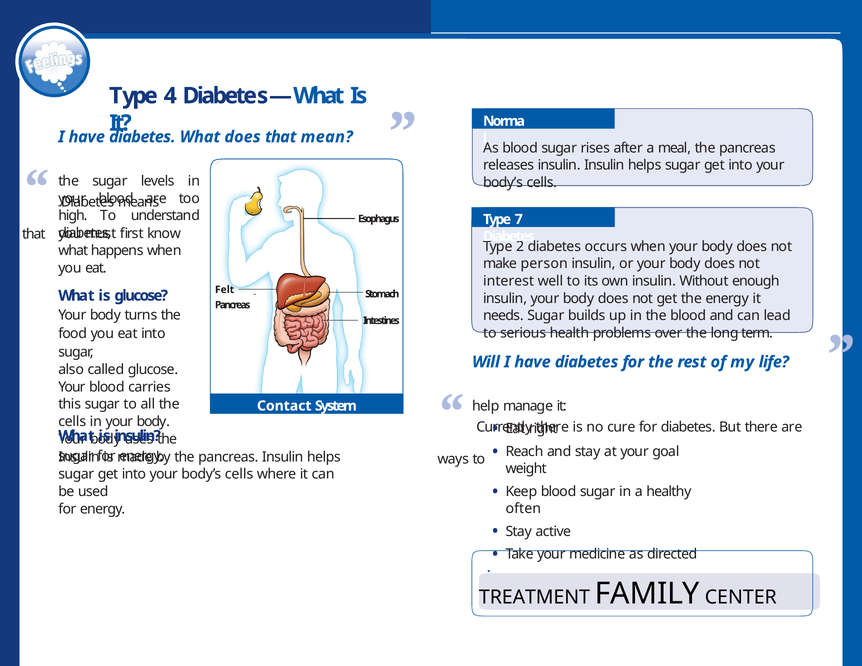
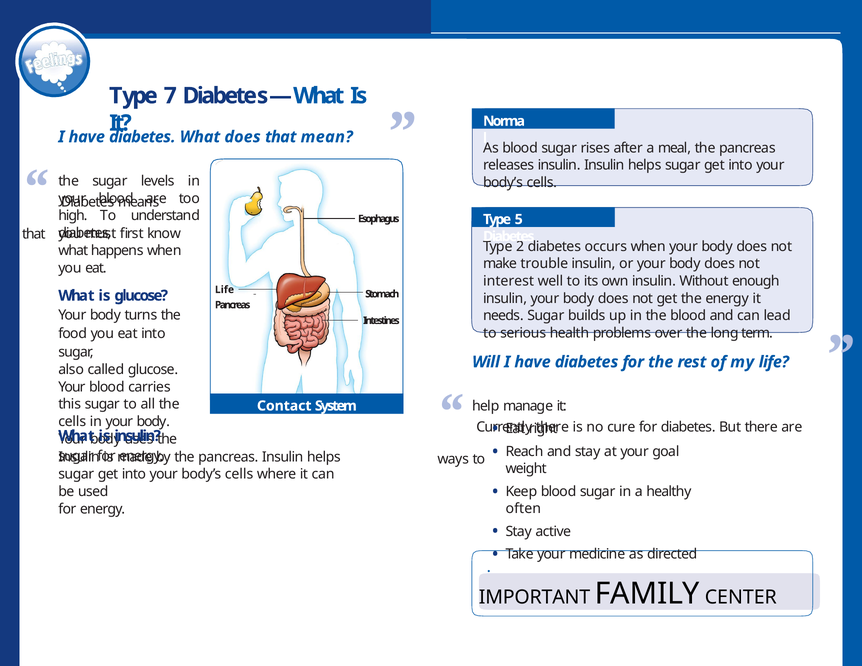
4: 4 -> 7 (170, 96)
7: 7 -> 5 (519, 219)
person: person -> trouble (544, 264)
Felt: Felt -> Life (224, 290)
TREATMENT: TREATMENT -> IMPORTANT (535, 597)
